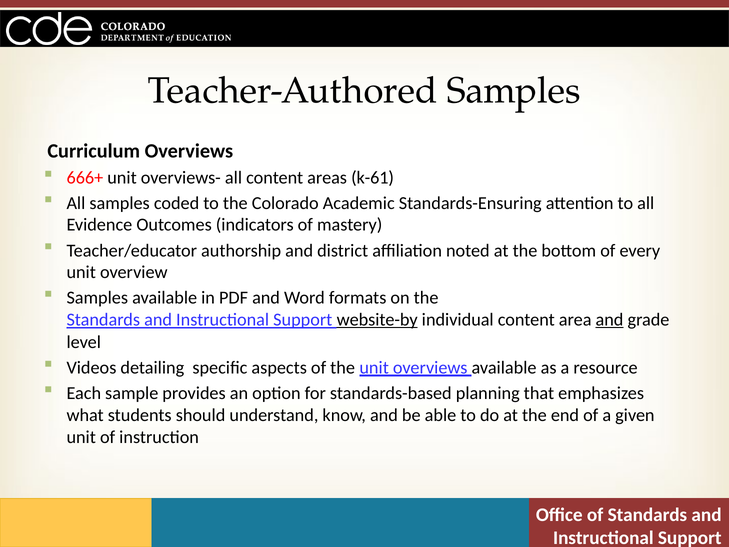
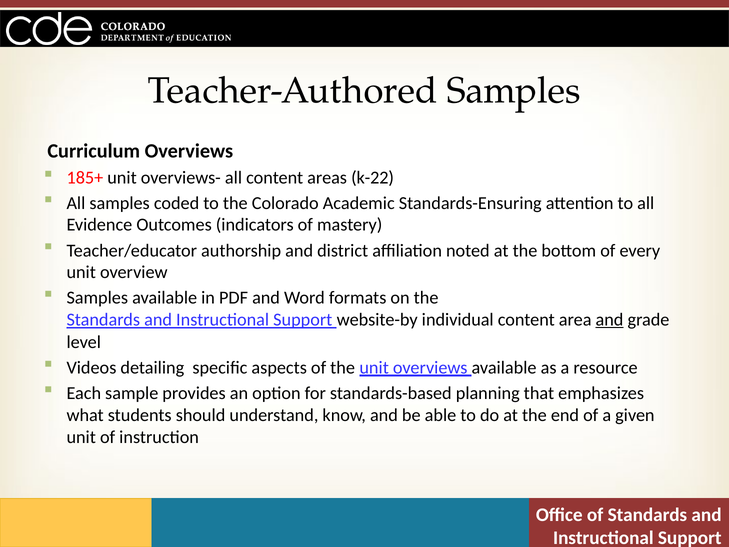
666+: 666+ -> 185+ (85, 177)
k-61: k-61 -> k-22 (373, 177)
website-by underline: present -> none (377, 320)
